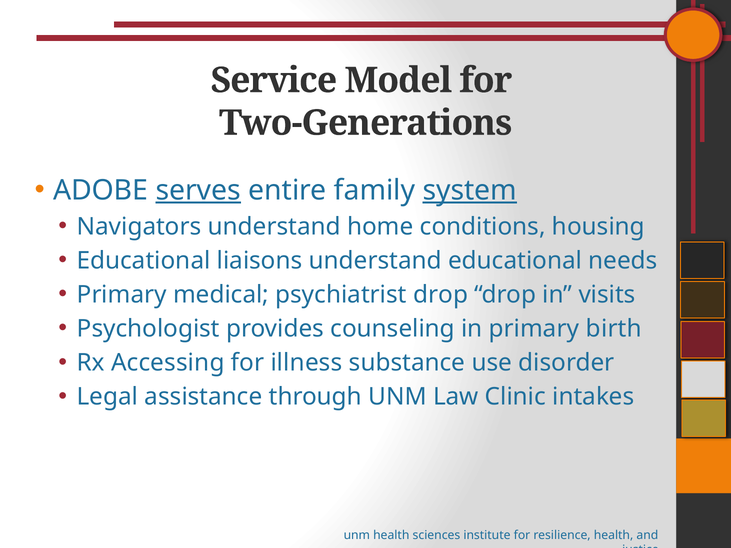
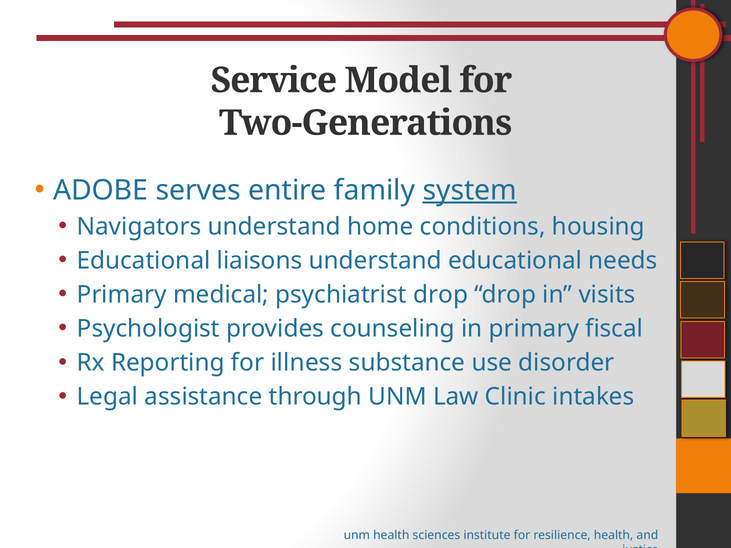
serves underline: present -> none (198, 190)
birth: birth -> fiscal (614, 329)
Accessing: Accessing -> Reporting (168, 363)
